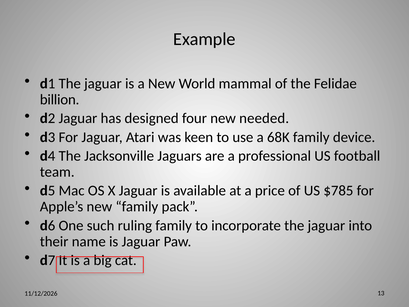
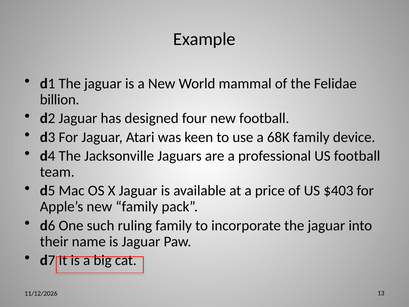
new needed: needed -> football (264, 118)
$785: $785 -> $403 (338, 191)
